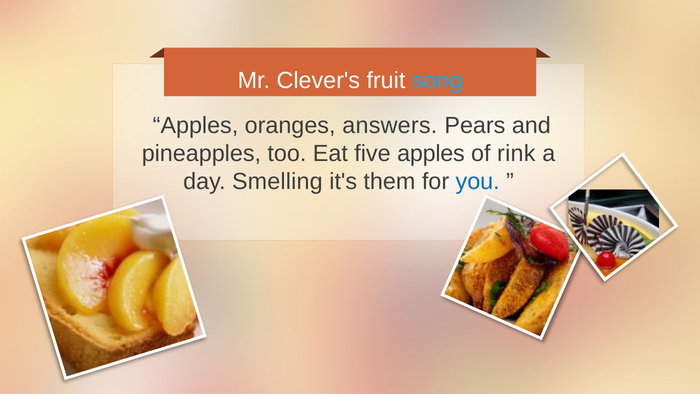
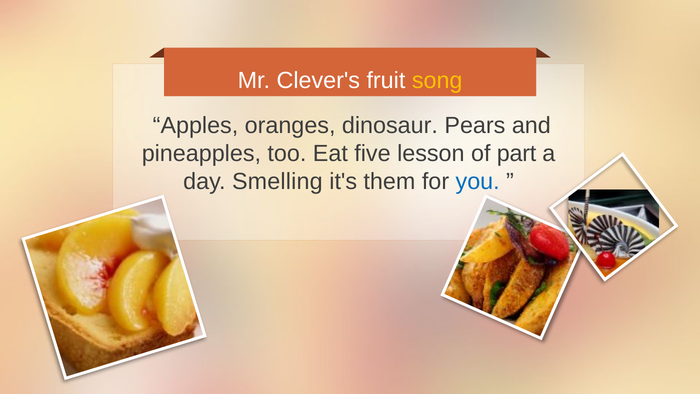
song colour: light blue -> yellow (437, 81)
answers: answers -> dinosaur (390, 125)
five apples: apples -> lesson (431, 153)
rink: rink -> part (517, 153)
